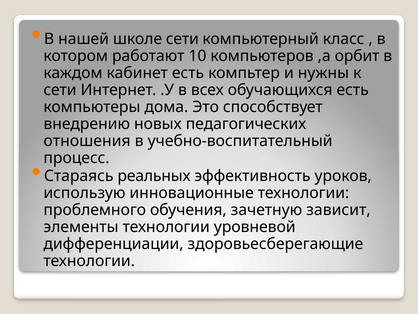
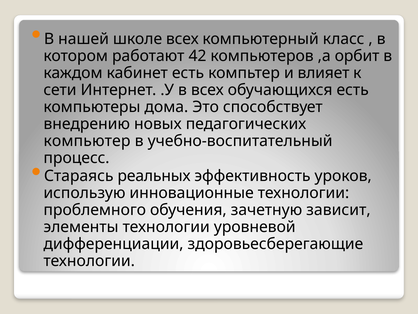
школе сети: сети -> всех (182, 39)
10: 10 -> 42 (197, 56)
нужны: нужны -> влияет (324, 73)
отношения: отношения -> компьютер (87, 141)
